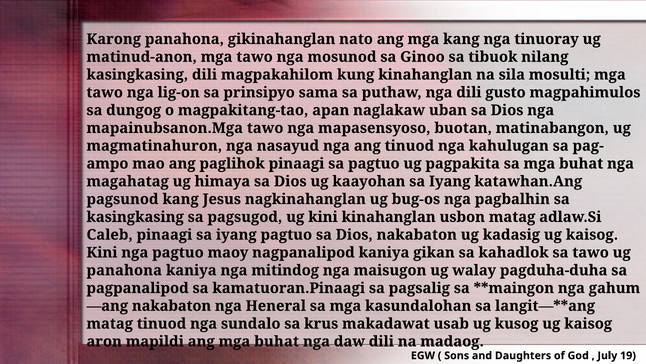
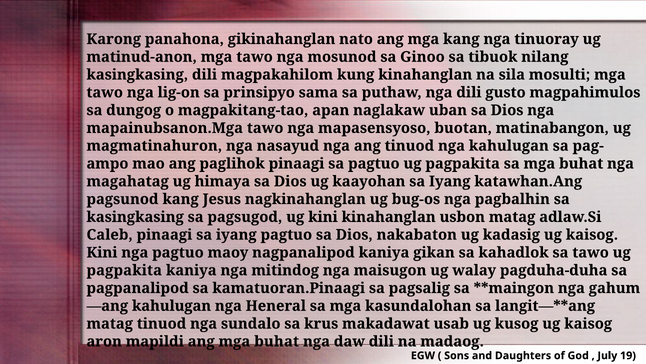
panahona: panahona -> pagpakita (124, 270)
nakabaton: nakabaton -> kahulugan (172, 305)
